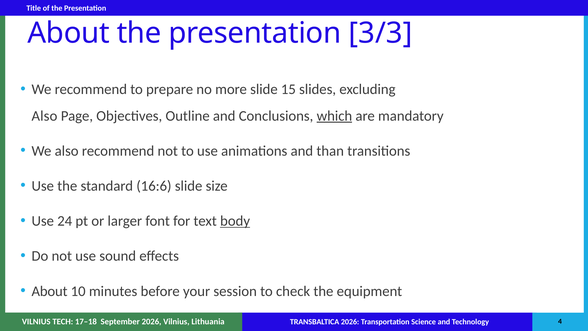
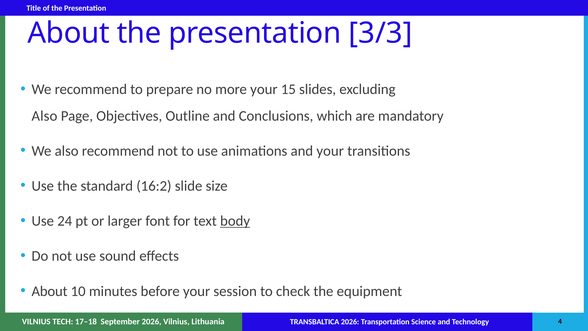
more slide: slide -> your (264, 89)
which underline: present -> none (334, 116)
and than: than -> your (330, 151)
16:6: 16:6 -> 16:2 (154, 186)
